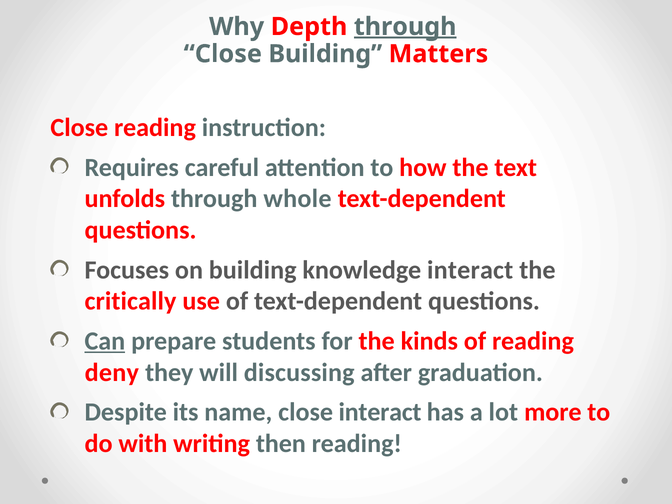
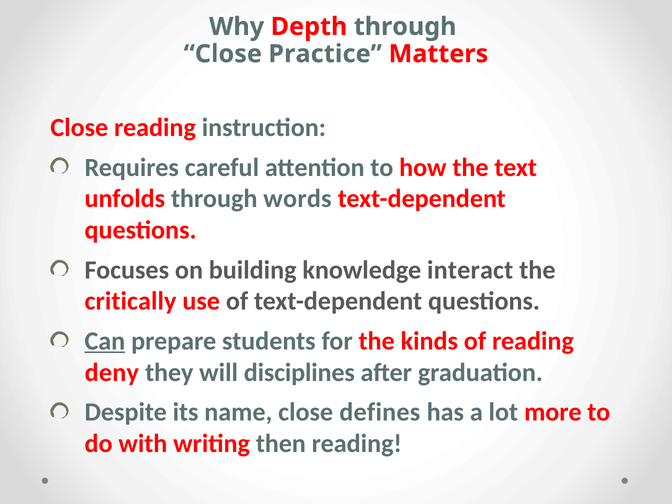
through underline: present -> none (405, 27)
Close Building: Building -> Practice (325, 54)
whole: whole -> words (297, 199)
discussing: discussing -> disciplines (299, 372)
close interact: interact -> defines (380, 412)
